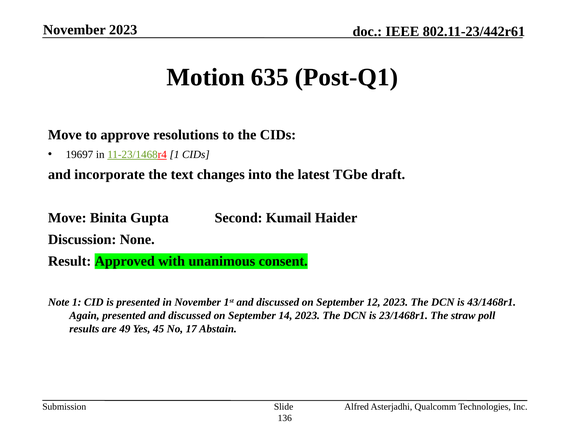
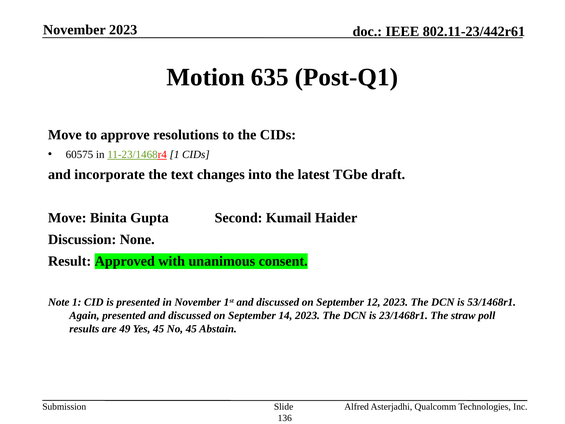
19697: 19697 -> 60575 (79, 154)
43/1468r1: 43/1468r1 -> 53/1468r1 (492, 302)
No 17: 17 -> 45 (191, 329)
